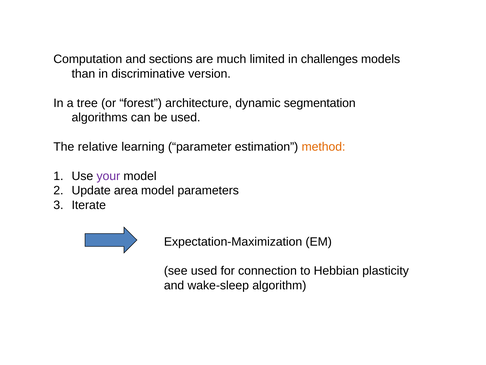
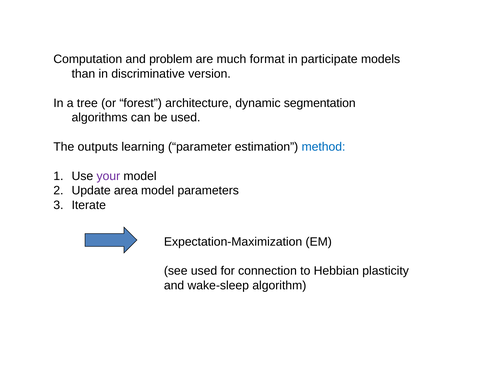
sections: sections -> problem (171, 59)
limited: limited -> format (267, 59)
challenges: challenges -> participate (329, 59)
relative: relative -> outputs (98, 147)
method colour: orange -> blue (324, 147)
